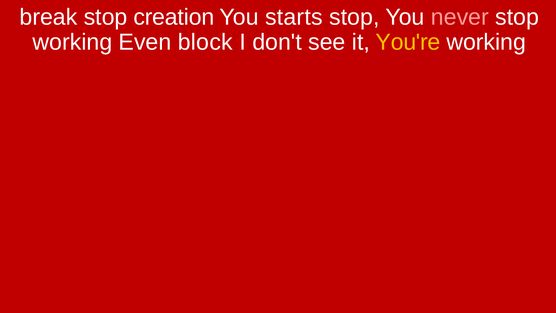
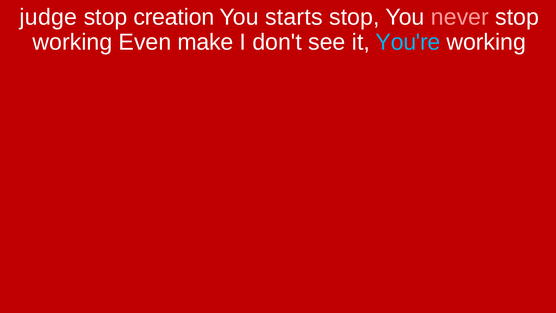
break: break -> judge (48, 17)
block: block -> make (206, 42)
You're colour: yellow -> light blue (408, 42)
